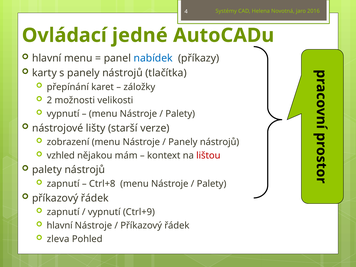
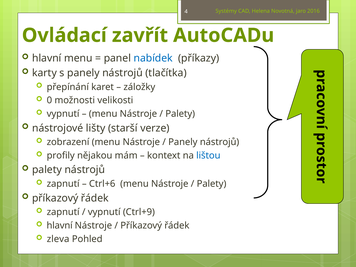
jedné: jedné -> zavřít (140, 35)
2: 2 -> 0 (49, 100)
vzhled: vzhled -> profily (61, 156)
lištou colour: red -> blue (208, 156)
Ctrl+8: Ctrl+8 -> Ctrl+6 (102, 184)
